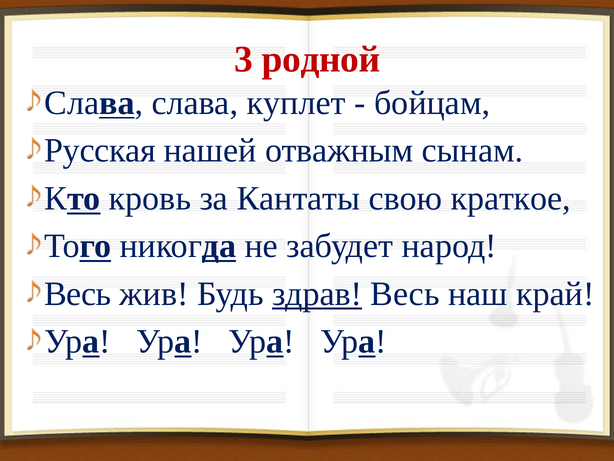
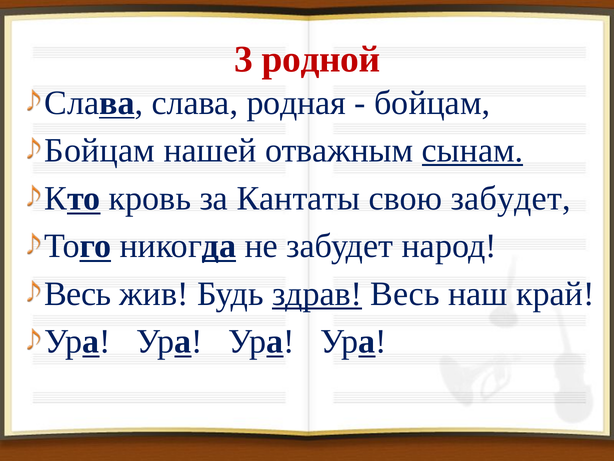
куплет: куплет -> родная (296, 103)
Русская: Русская -> Бойцам (100, 150)
сынам underline: none -> present (473, 150)
свою краткое: краткое -> забудет (511, 198)
